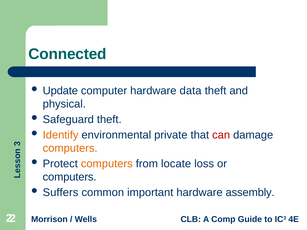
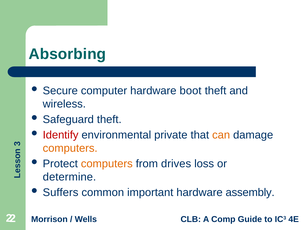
Connected: Connected -> Absorbing (67, 54)
Update: Update -> Secure (60, 91)
data: data -> boot (191, 91)
physical: physical -> wireless (64, 104)
Identify colour: orange -> red (61, 135)
can colour: red -> orange (221, 135)
locate: locate -> drives (176, 164)
computers: computers -> determine (69, 177)
